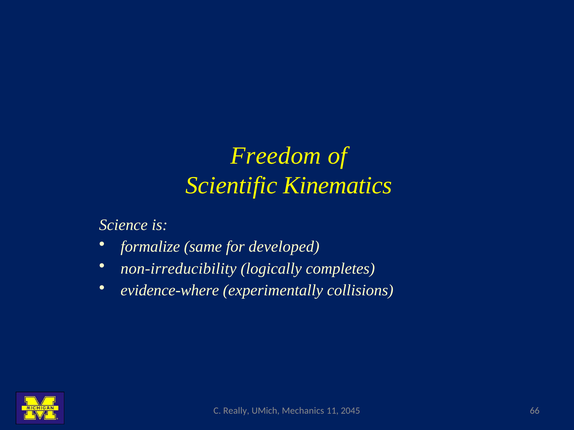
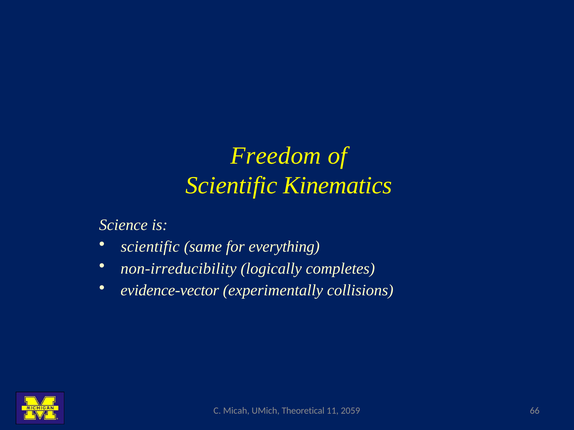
formalize: formalize -> scientific (150, 247)
developed: developed -> everything (284, 247)
evidence-where: evidence-where -> evidence-vector (170, 291)
Really: Really -> Micah (236, 411)
Mechanics: Mechanics -> Theoretical (303, 411)
2045: 2045 -> 2059 (350, 411)
